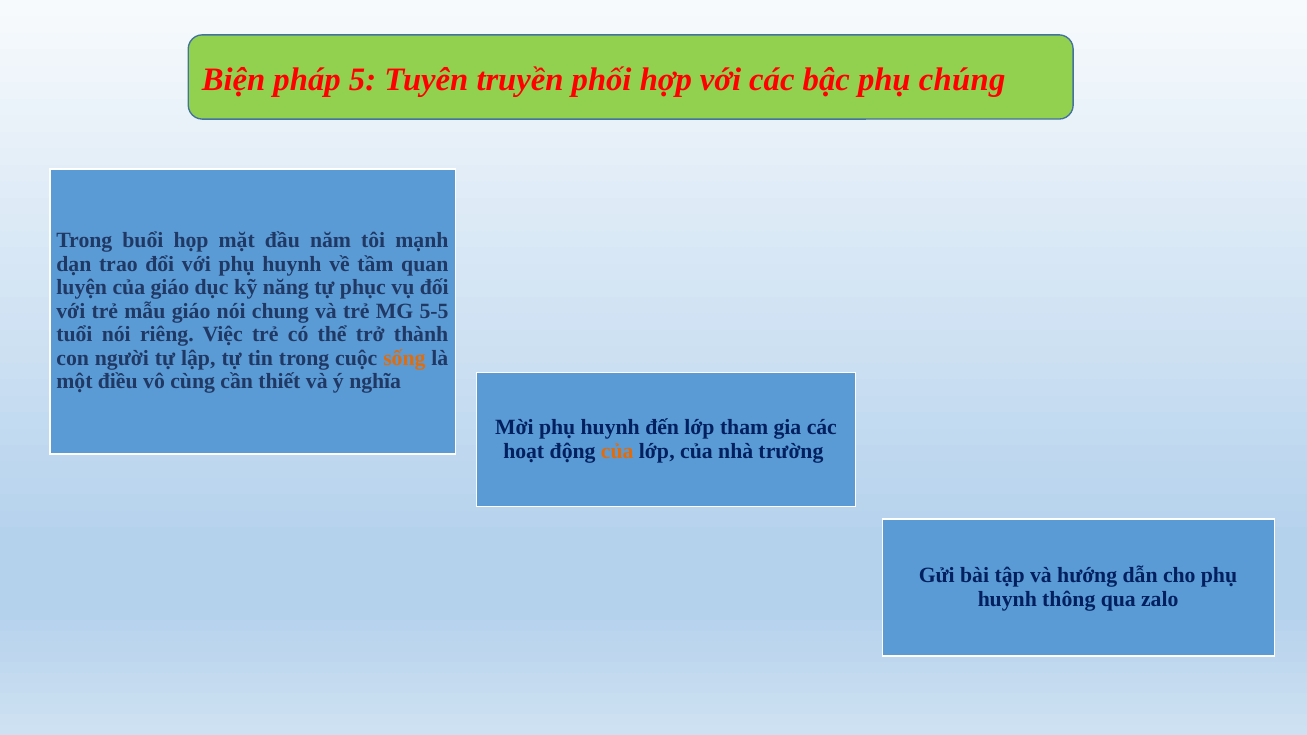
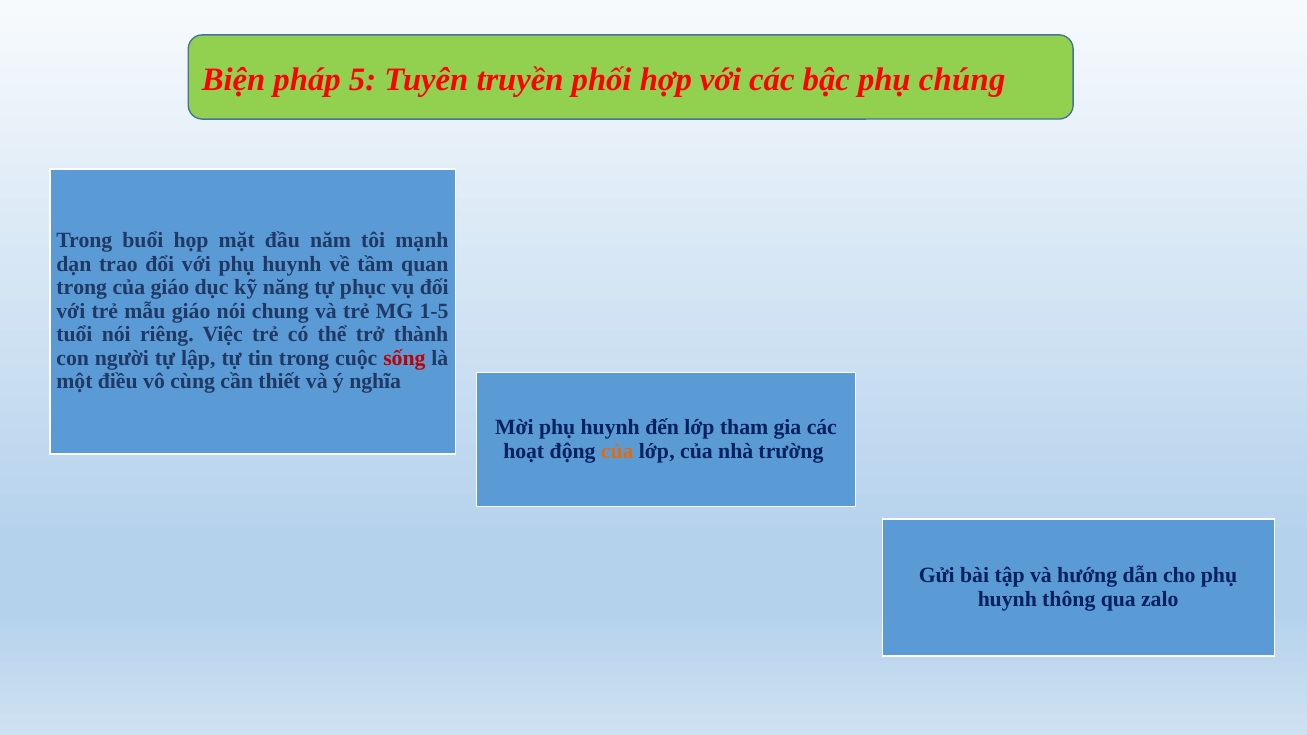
luyện: luyện -> trong (82, 288)
5-5: 5-5 -> 1-5 (434, 311)
sống colour: orange -> red (404, 358)
